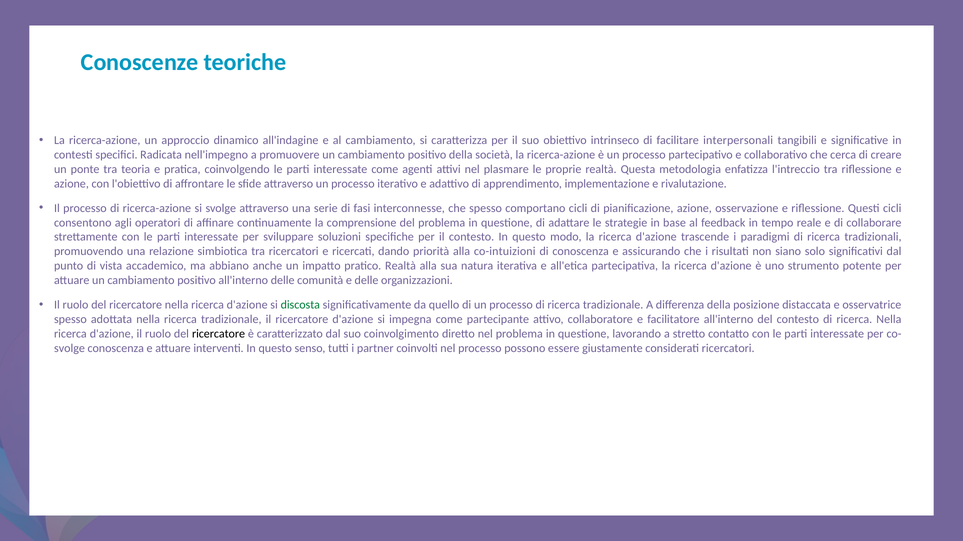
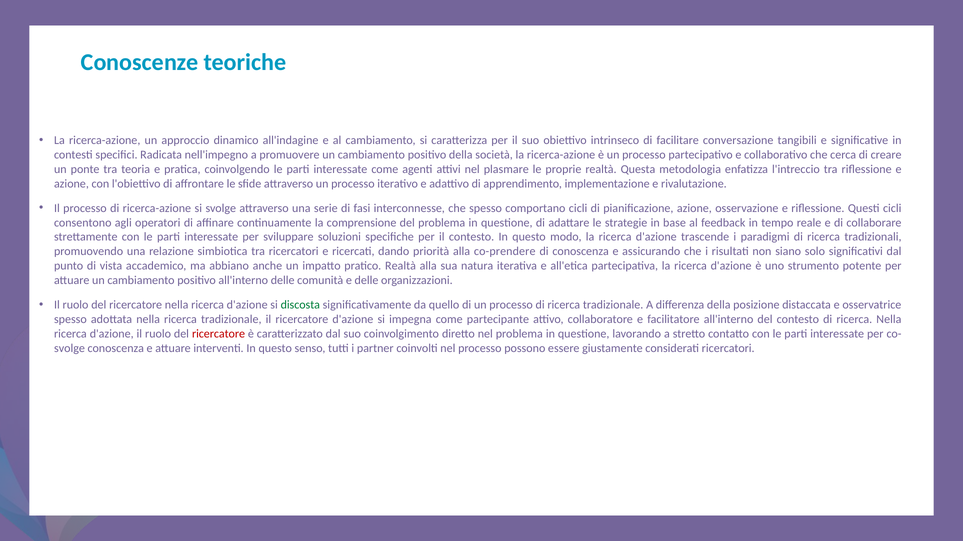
interpersonali: interpersonali -> conversazione (738, 141)
co-intuizioni: co-intuizioni -> co-prendere (505, 252)
ricercatore colour: black -> red (219, 334)
